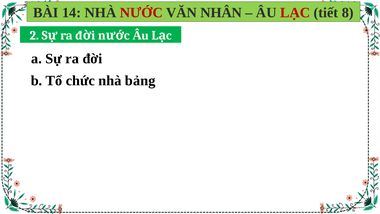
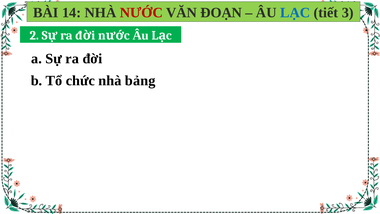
NHÂN: NHÂN -> ĐOẠN (221, 13)
LẠC colour: red -> blue (295, 13)
8: 8 -> 3 (348, 13)
